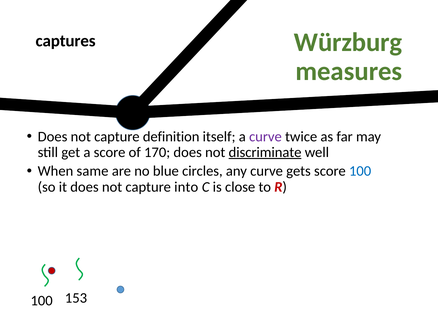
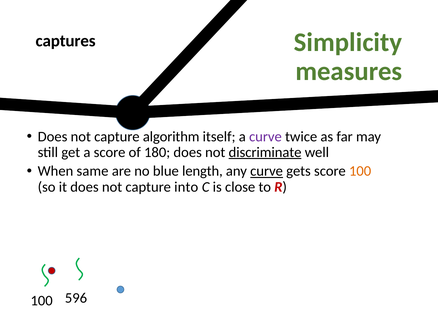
Würzburg: Würzburg -> Simplicity (348, 42)
definition: definition -> algorithm (171, 136)
170: 170 -> 180 (157, 152)
circles: circles -> length (202, 171)
curve underline: none -> present (267, 171)
100 colour: blue -> orange (360, 171)
153: 153 -> 596 (76, 298)
